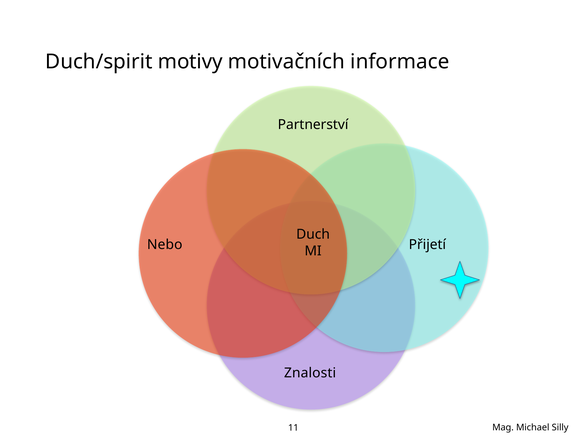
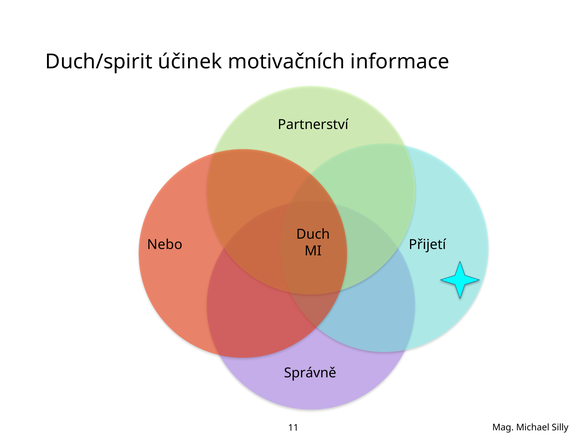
motivy: motivy -> účinek (190, 62)
Znalosti: Znalosti -> Správně (310, 373)
